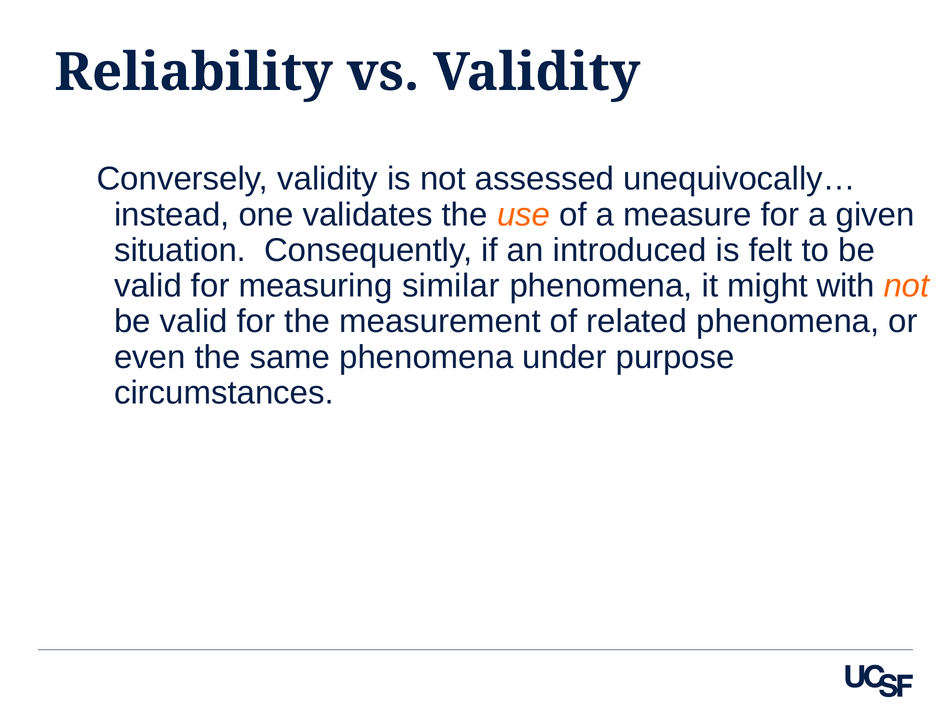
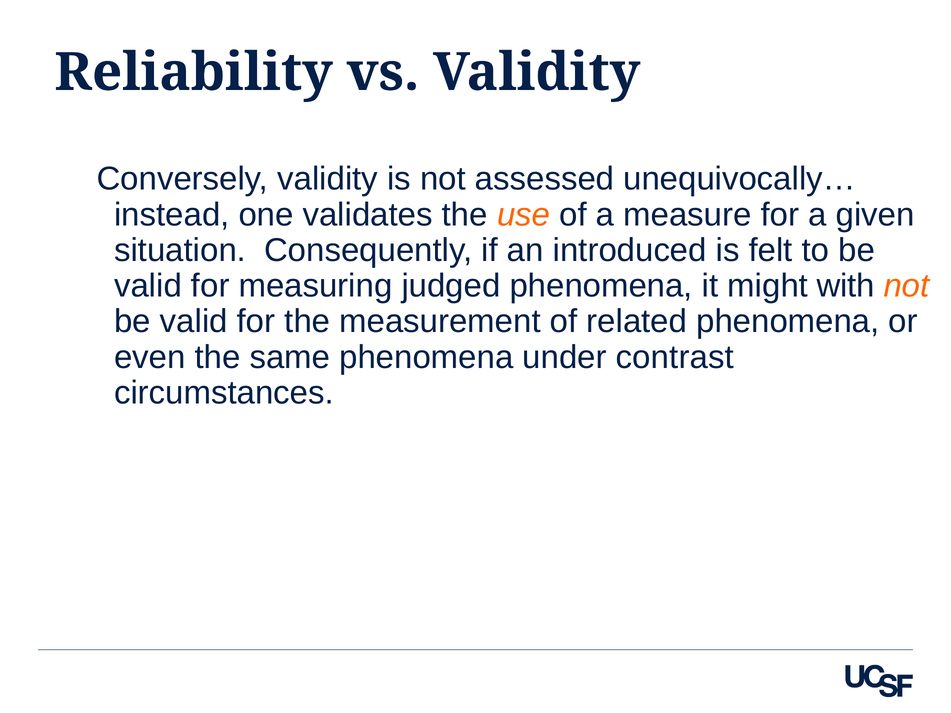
similar: similar -> judged (451, 286)
purpose: purpose -> contrast (675, 357)
